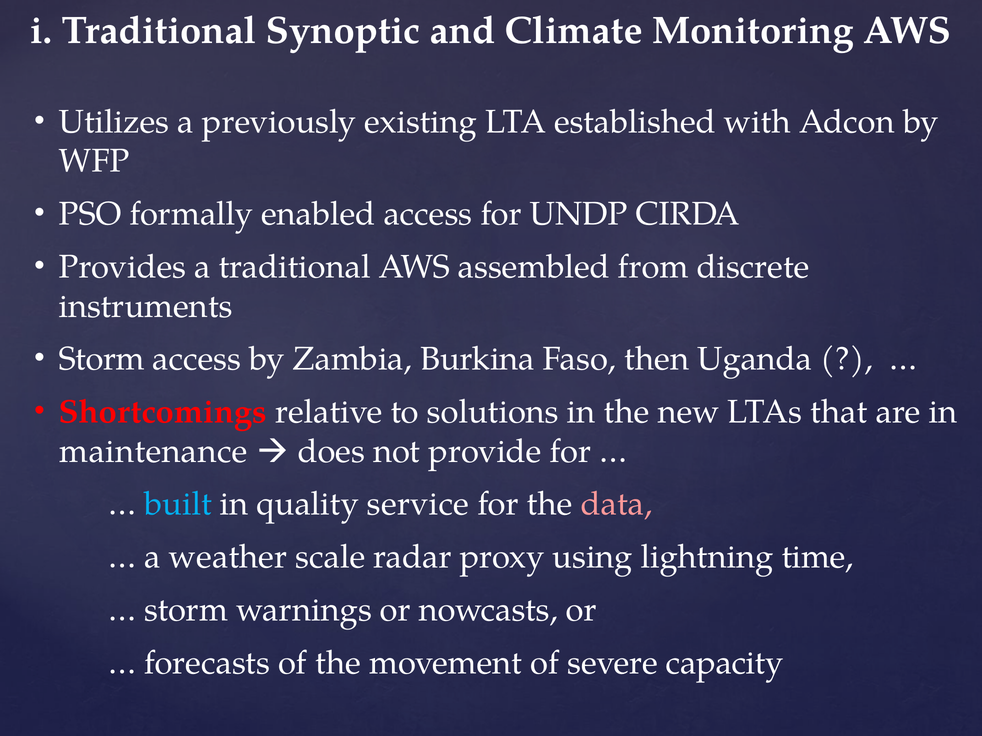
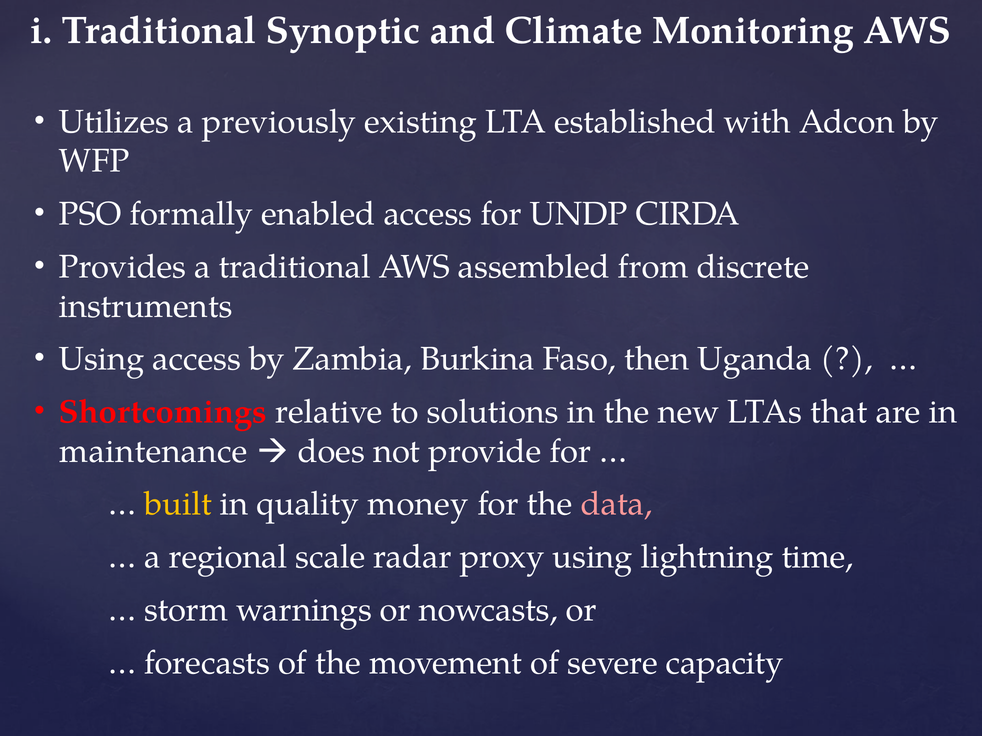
Storm: Storm -> Using (102, 359)
built colour: light blue -> yellow (178, 504)
service: service -> money (418, 504)
weather: weather -> regional (228, 557)
